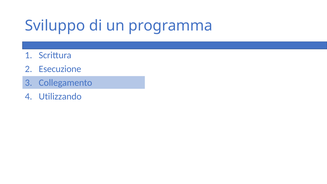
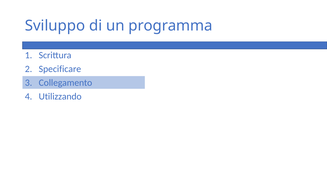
Esecuzione: Esecuzione -> Specificare (60, 69)
